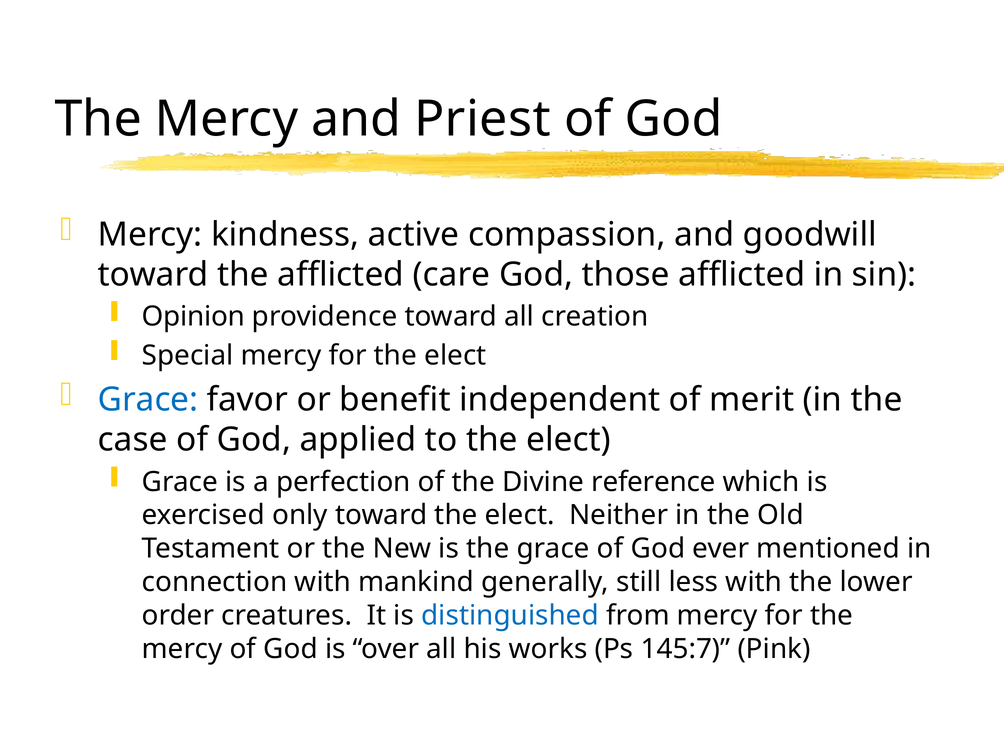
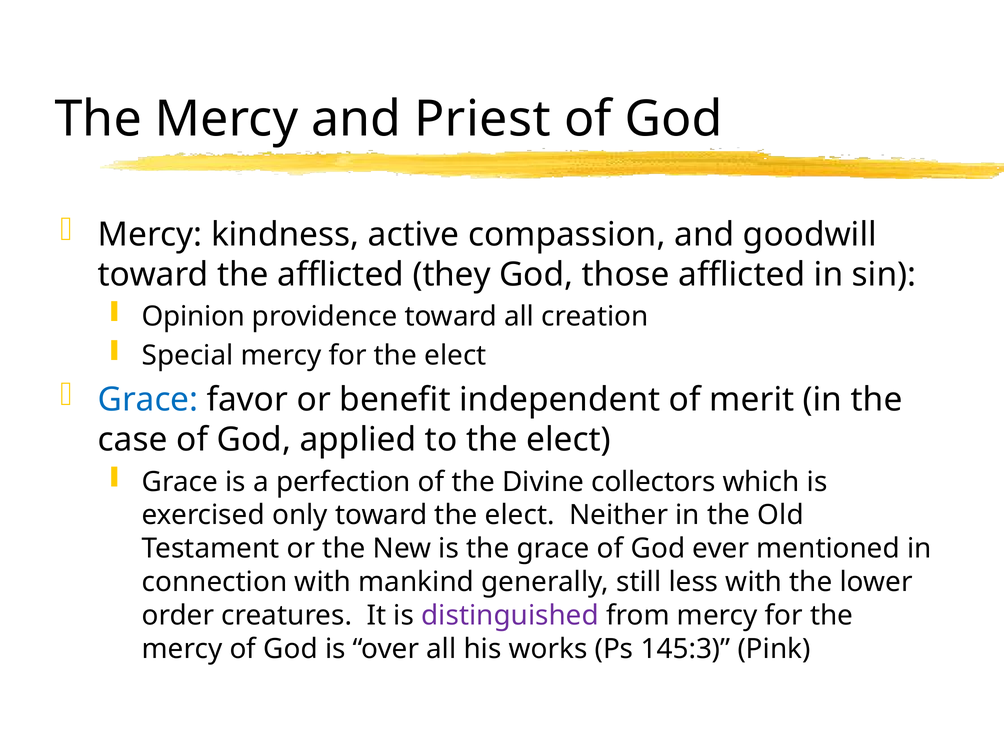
care: care -> they (452, 275)
reference: reference -> collectors (653, 482)
distinguished colour: blue -> purple (510, 616)
145:7: 145:7 -> 145:3 (686, 649)
